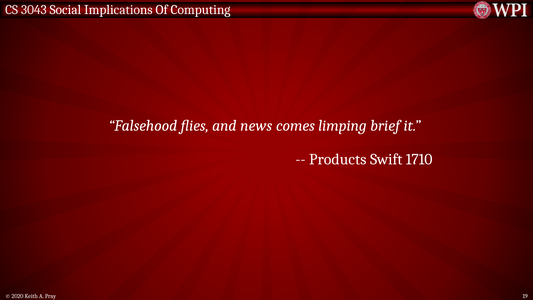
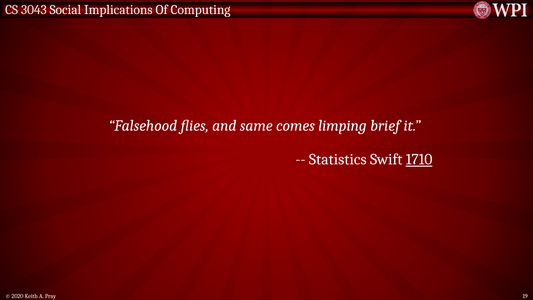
news: news -> same (256, 126)
Products: Products -> Statistics (338, 159)
1710 underline: none -> present (419, 159)
